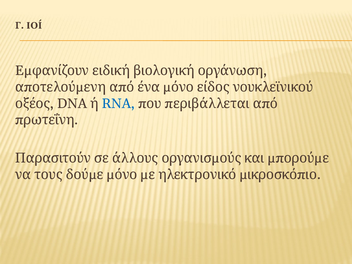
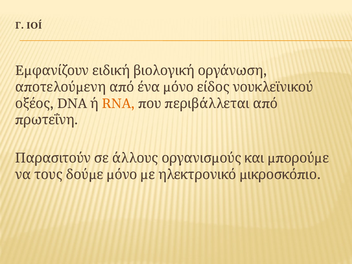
RNA colour: blue -> orange (118, 103)
